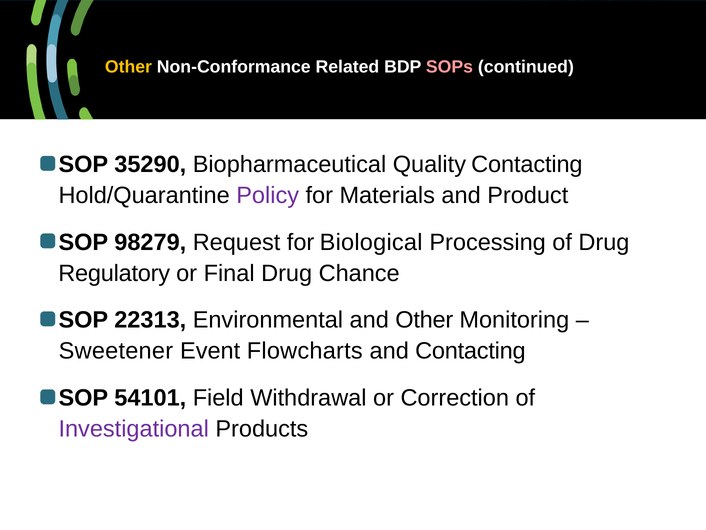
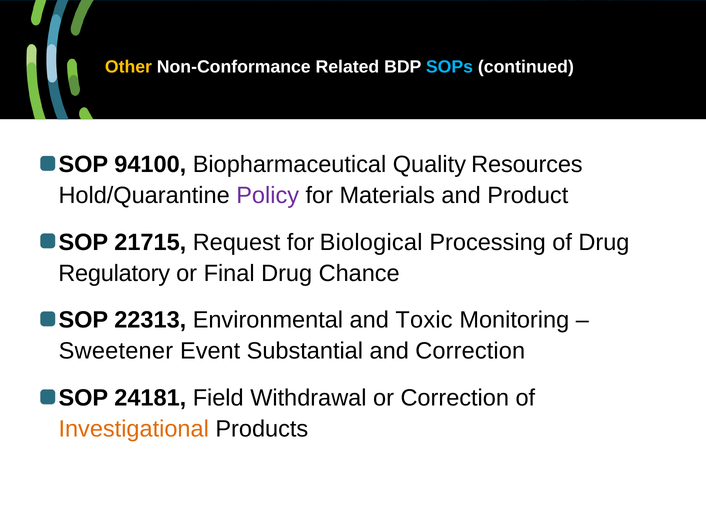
SOPs colour: pink -> light blue (449, 67)
35290: 35290 -> 94100 (150, 164)
Quality Contacting: Contacting -> Resources (527, 164)
98279: 98279 -> 21715 (150, 242)
and Other: Other -> Toxic (424, 320)
Flowcharts: Flowcharts -> Substantial (305, 351)
and Contacting: Contacting -> Correction (470, 351)
54101: 54101 -> 24181 (150, 398)
Investigational colour: purple -> orange (134, 429)
